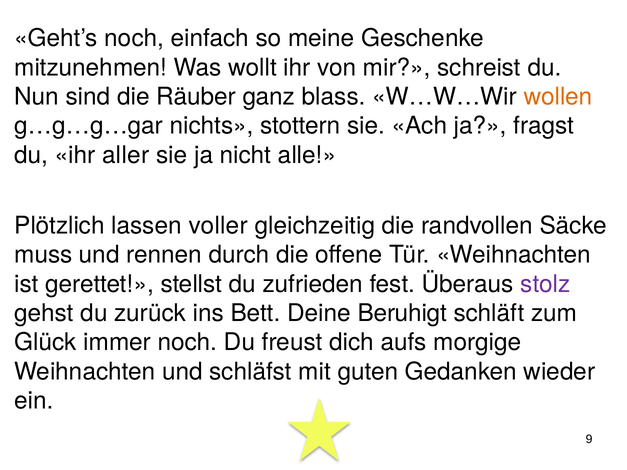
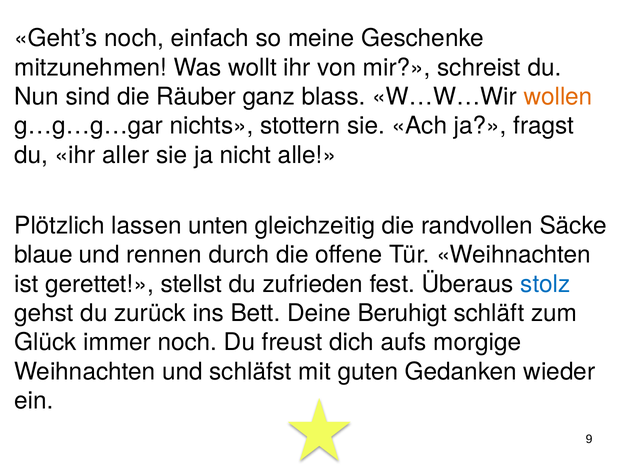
voller: voller -> unten (218, 226)
muss: muss -> blaue (43, 255)
stolz colour: purple -> blue (545, 284)
